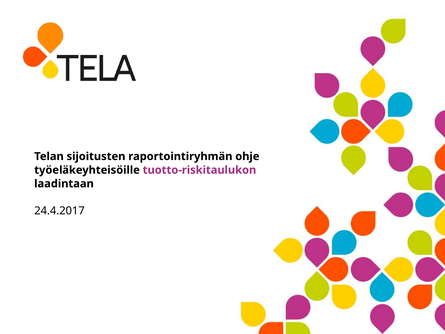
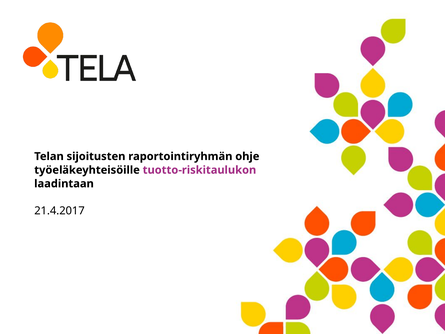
24.4.2017: 24.4.2017 -> 21.4.2017 (59, 211)
